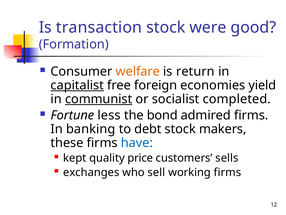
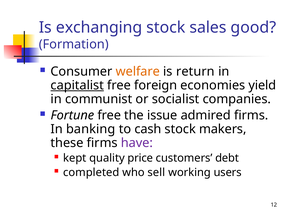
transaction: transaction -> exchanging (99, 27)
were: were -> sales (208, 27)
communist underline: present -> none (99, 99)
completed: completed -> companies (237, 99)
Fortune less: less -> free (109, 115)
bond: bond -> issue (162, 115)
debt: debt -> cash (148, 129)
have colour: blue -> purple (137, 143)
sells: sells -> debt (227, 158)
exchanges: exchanges -> completed (91, 172)
working firms: firms -> users (228, 172)
